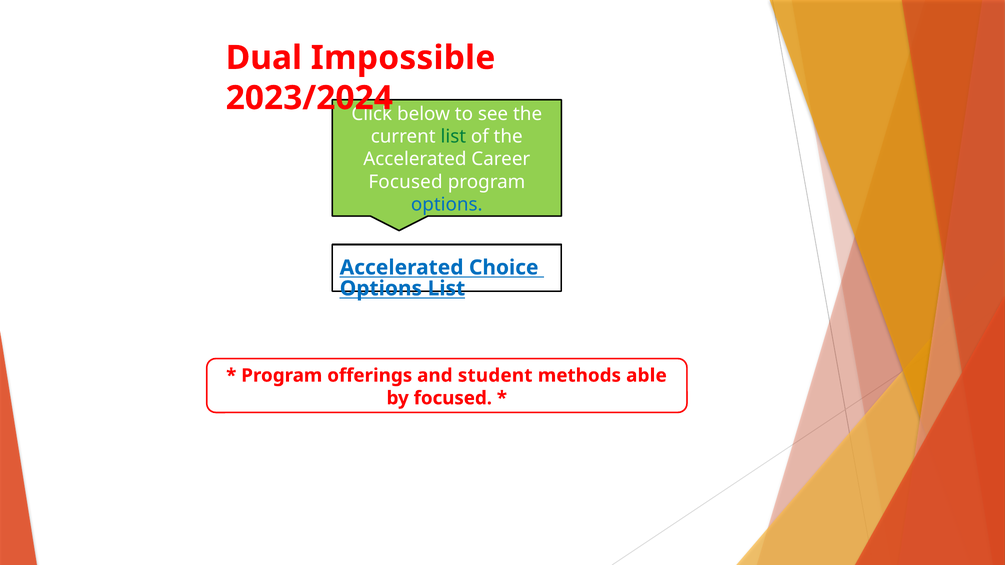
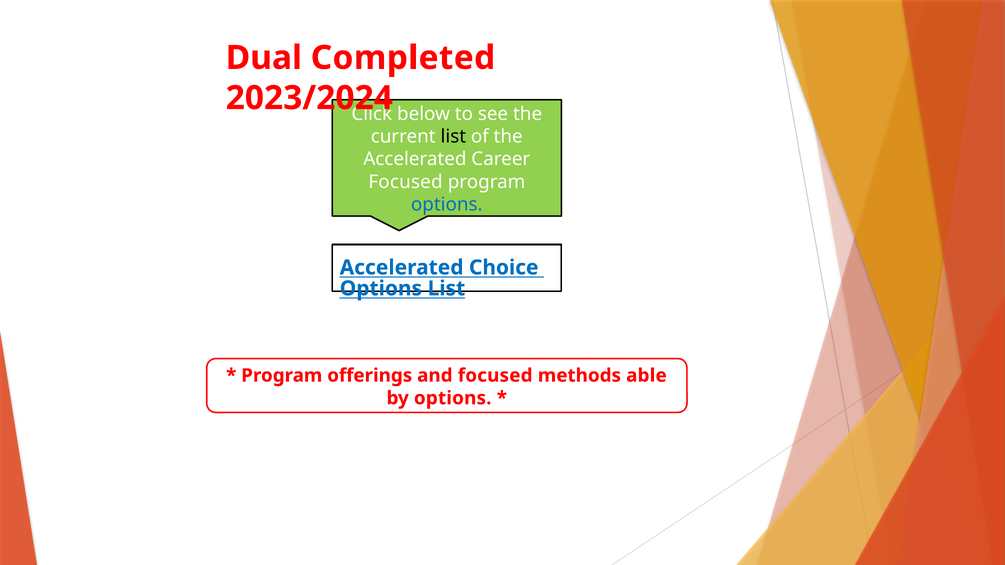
Impossible: Impossible -> Completed (403, 58)
list colour: green -> black (453, 137)
and student: student -> focused (495, 376)
by focused: focused -> options (453, 398)
